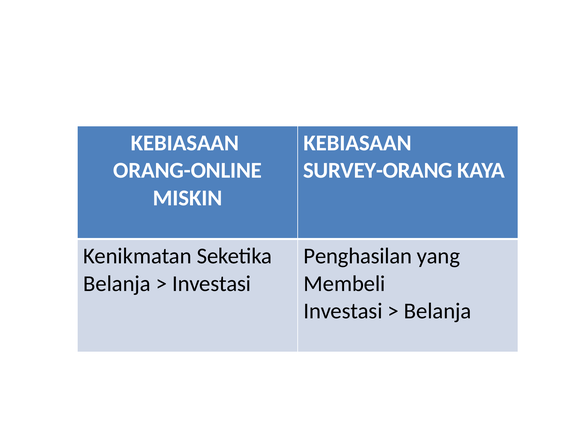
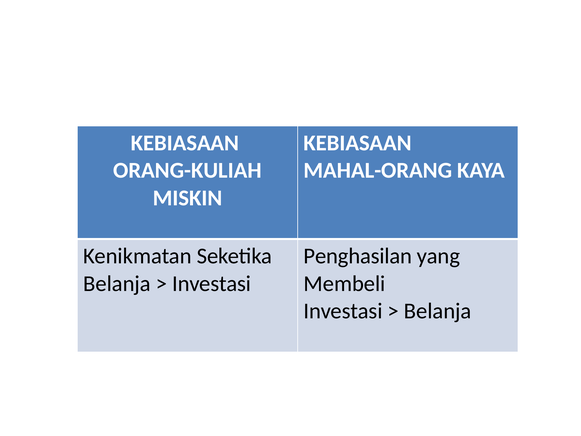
ORANG-ONLINE: ORANG-ONLINE -> ORANG-KULIAH (188, 170)
SURVEY-ORANG: SURVEY-ORANG -> MAHAL-ORANG (378, 170)
